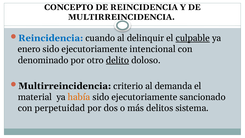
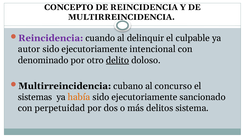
Reincidencia colour: blue -> purple (51, 38)
culpable underline: present -> none (193, 38)
enero: enero -> autor (29, 49)
criterio: criterio -> cubano (128, 86)
demanda: demanda -> concurso (173, 86)
material: material -> sistemas (35, 97)
